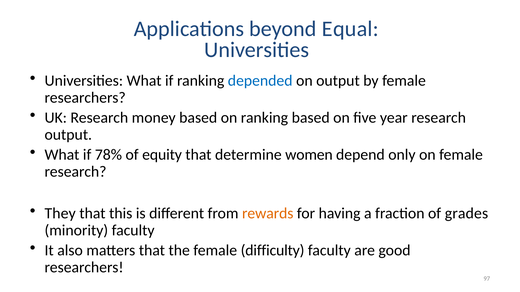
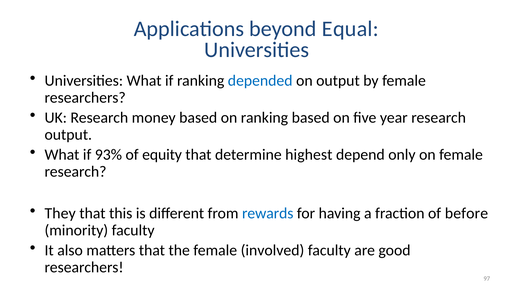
78%: 78% -> 93% (108, 155)
women: women -> highest (309, 155)
rewards colour: orange -> blue (268, 214)
grades: grades -> before (466, 214)
difficulty: difficulty -> involved (272, 251)
